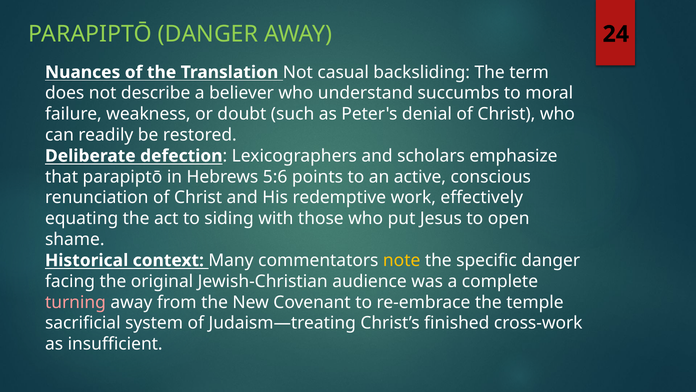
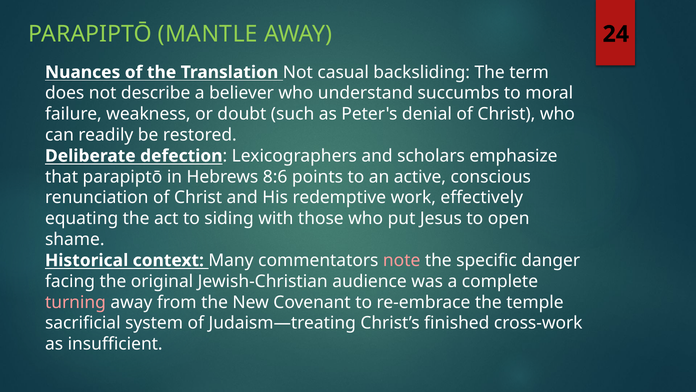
PARAPIPTŌ DANGER: DANGER -> MANTLE (208, 34)
5:6: 5:6 -> 8:6 (275, 177)
note colour: yellow -> pink (402, 260)
